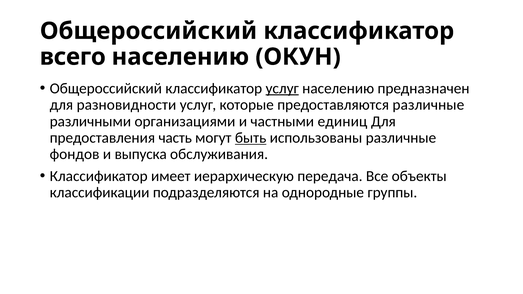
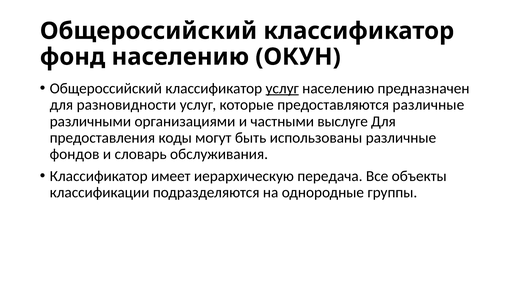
всего: всего -> фонд (73, 57)
единиц: единиц -> выслуге (343, 121)
часть: часть -> коды (175, 138)
быть underline: present -> none (251, 138)
выпуска: выпуска -> словарь (141, 154)
